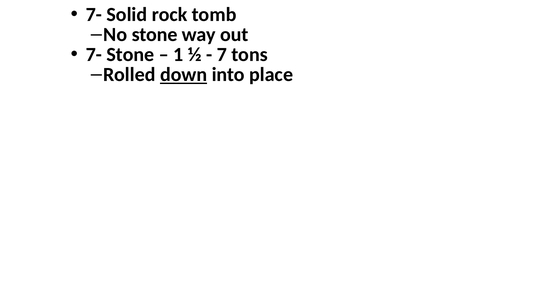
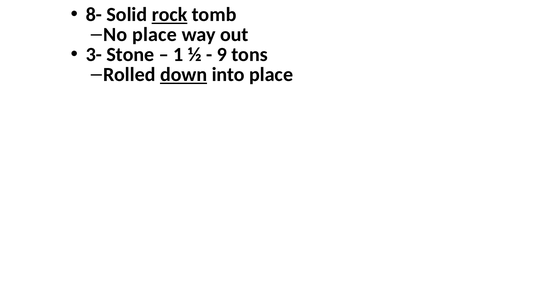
7-: 7- -> 8- (94, 15)
rock underline: none -> present (170, 15)
No stone: stone -> place (154, 35)
7-: 7- -> 3- (94, 55)
7: 7 -> 9 (222, 55)
